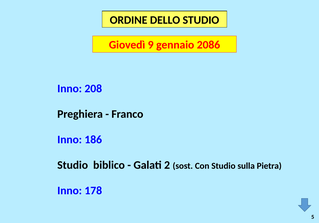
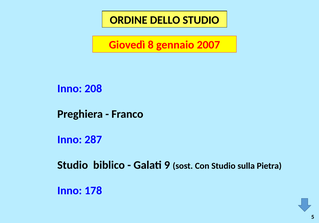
9: 9 -> 8 (151, 45)
2086: 2086 -> 2007 (208, 45)
186: 186 -> 287 (93, 140)
2: 2 -> 9 (167, 165)
